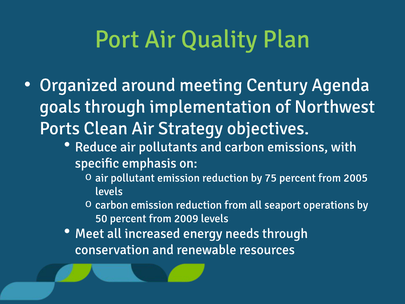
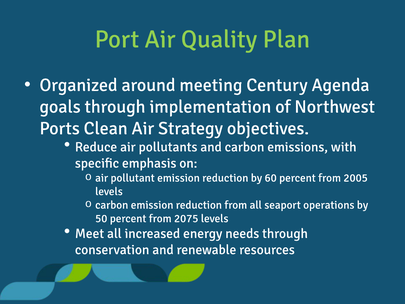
75: 75 -> 60 (271, 178)
2009: 2009 -> 2075 (186, 218)
